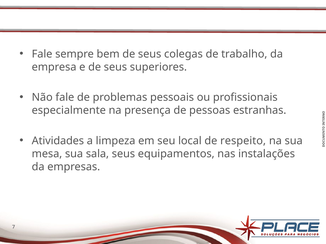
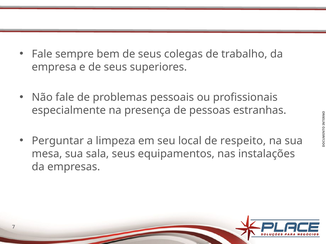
Atividades: Atividades -> Perguntar (58, 141)
